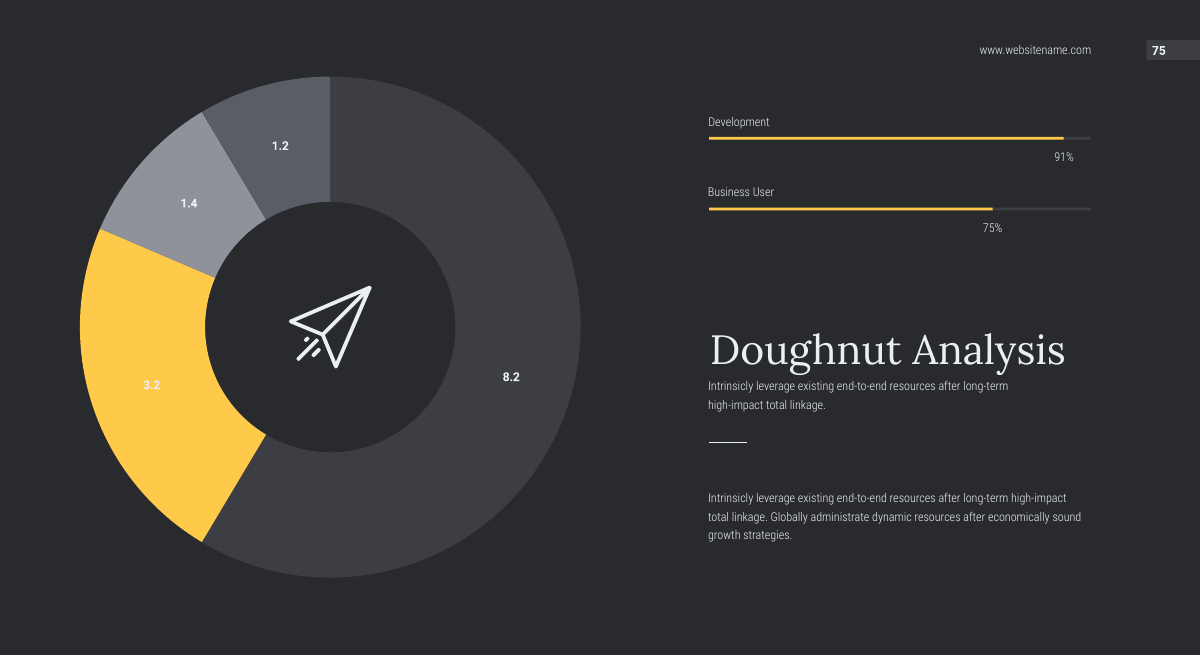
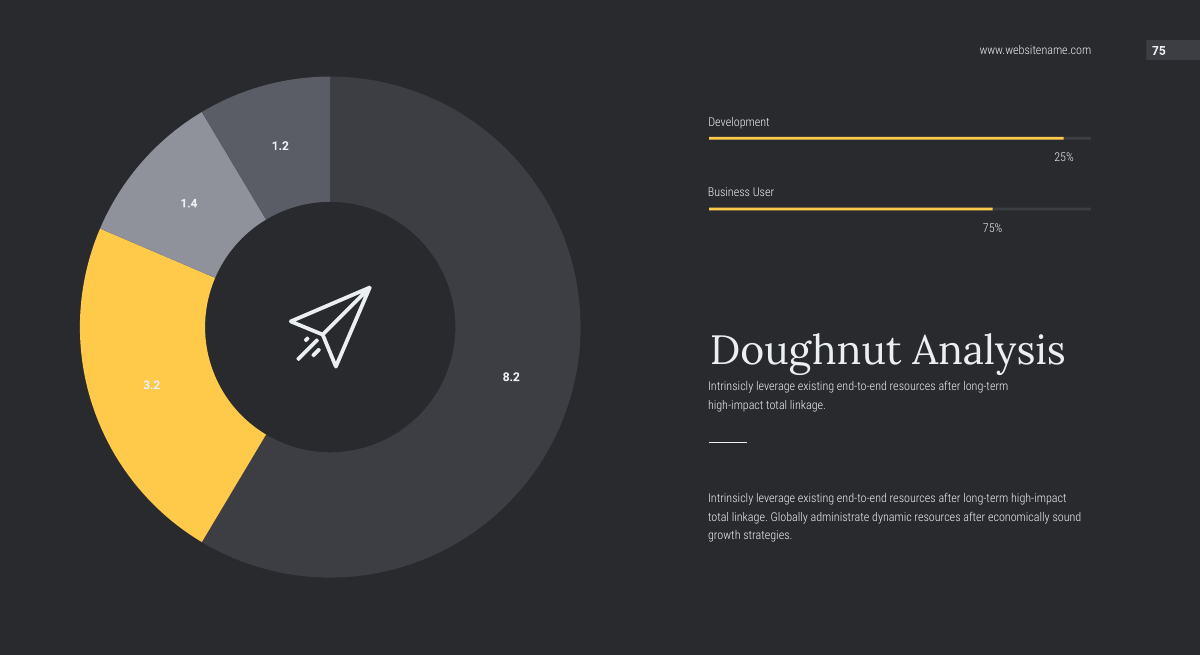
91%: 91% -> 25% (1064, 158)
